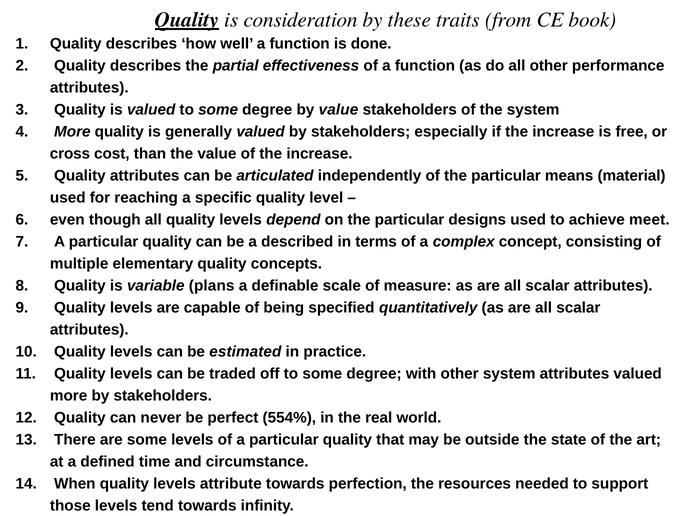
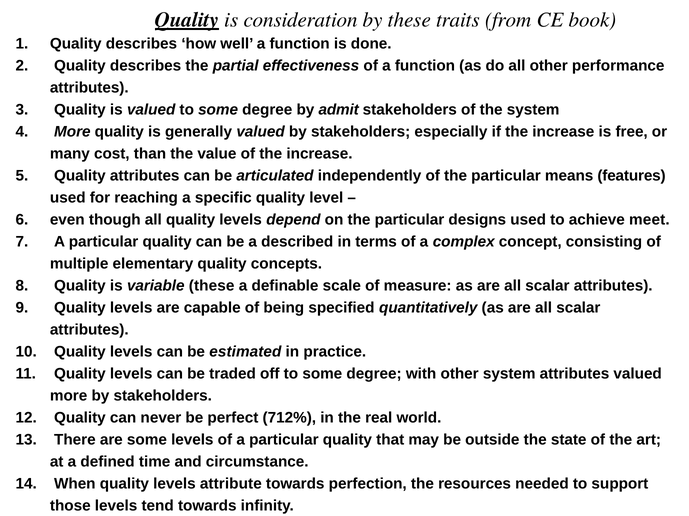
by value: value -> admit (339, 110)
cross: cross -> many (70, 154)
material: material -> features (632, 176)
variable plans: plans -> these (212, 286)
554%: 554% -> 712% (289, 418)
